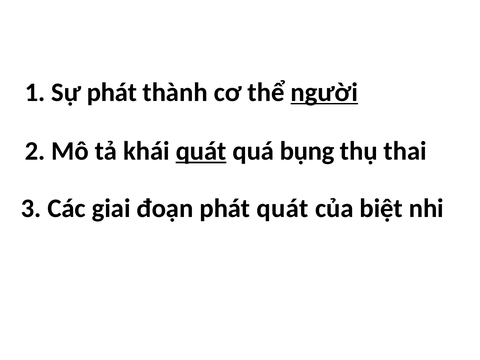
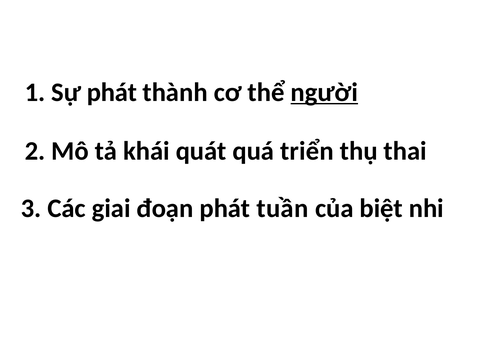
quát underline: present -> none (201, 151)
bụng: bụng -> triển (307, 151)
phát quát: quát -> tuần (282, 208)
